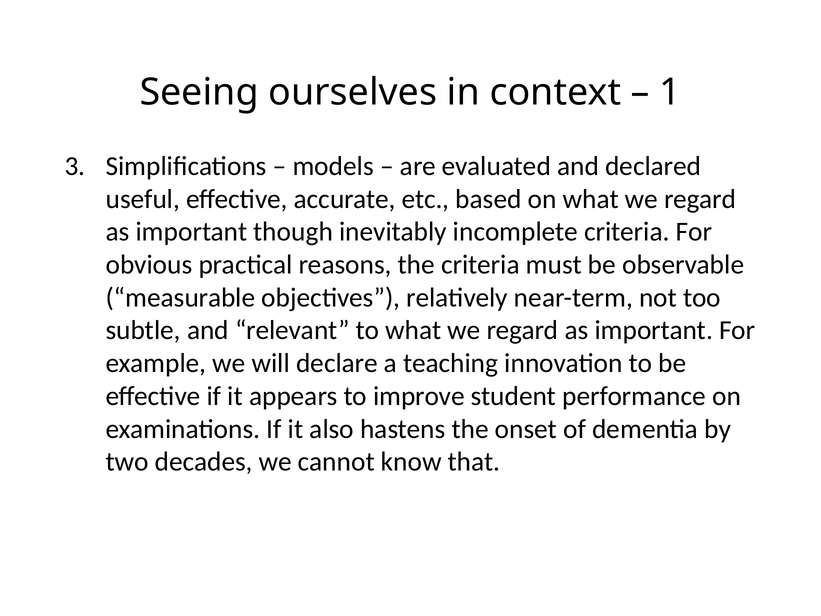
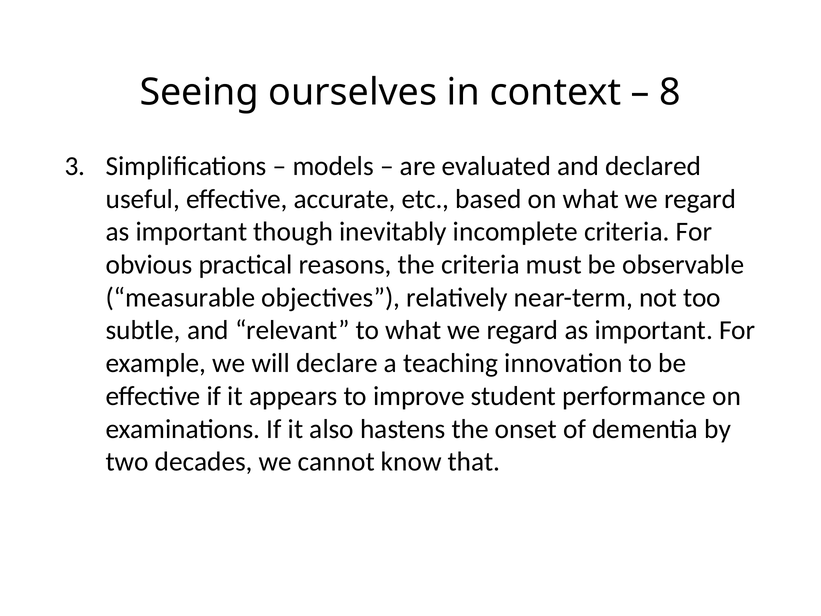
1: 1 -> 8 (670, 92)
